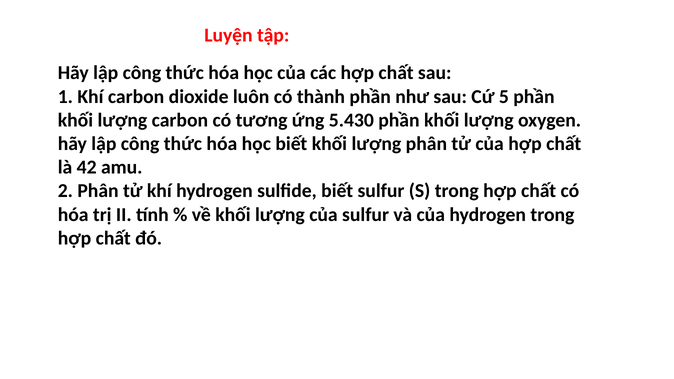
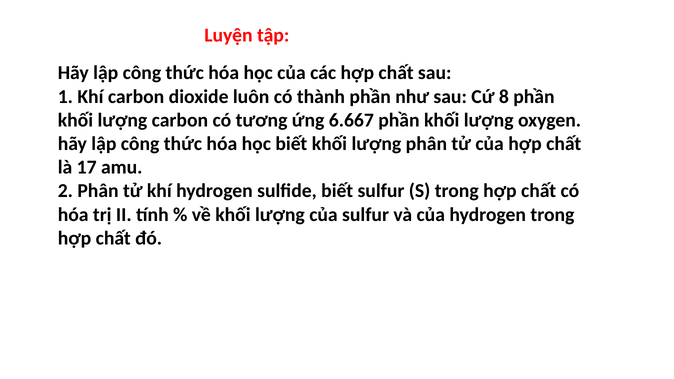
5: 5 -> 8 (504, 97)
5.430: 5.430 -> 6.667 (351, 120)
42: 42 -> 17 (87, 167)
